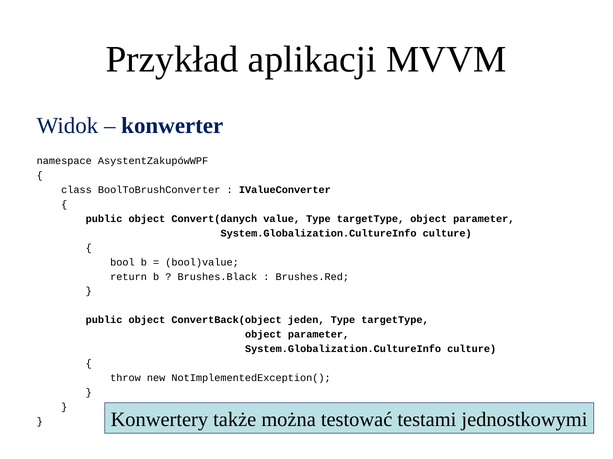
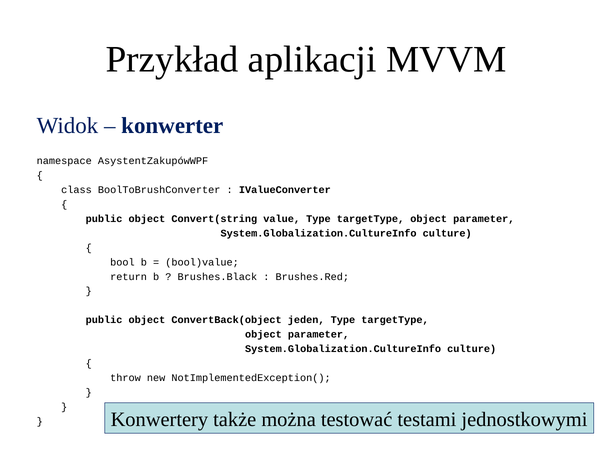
Convert(danych: Convert(danych -> Convert(string (214, 219)
